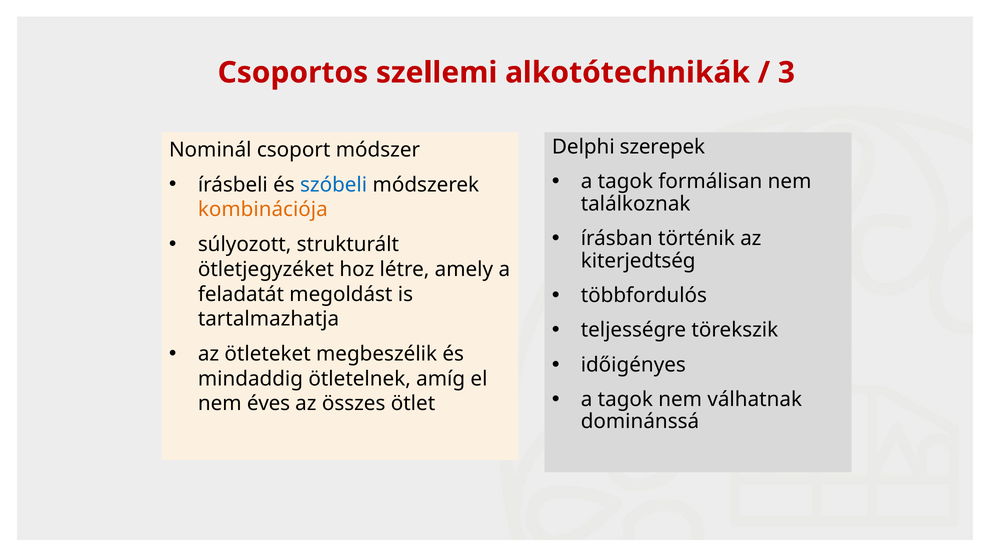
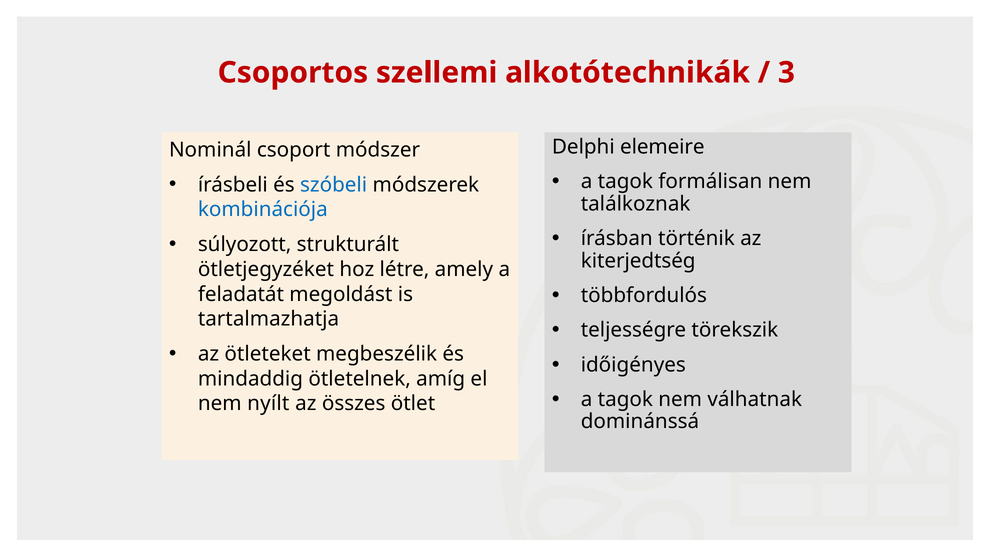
szerepek: szerepek -> elemeire (662, 147)
kombinációja colour: orange -> blue (263, 210)
éves: éves -> nyílt (268, 403)
